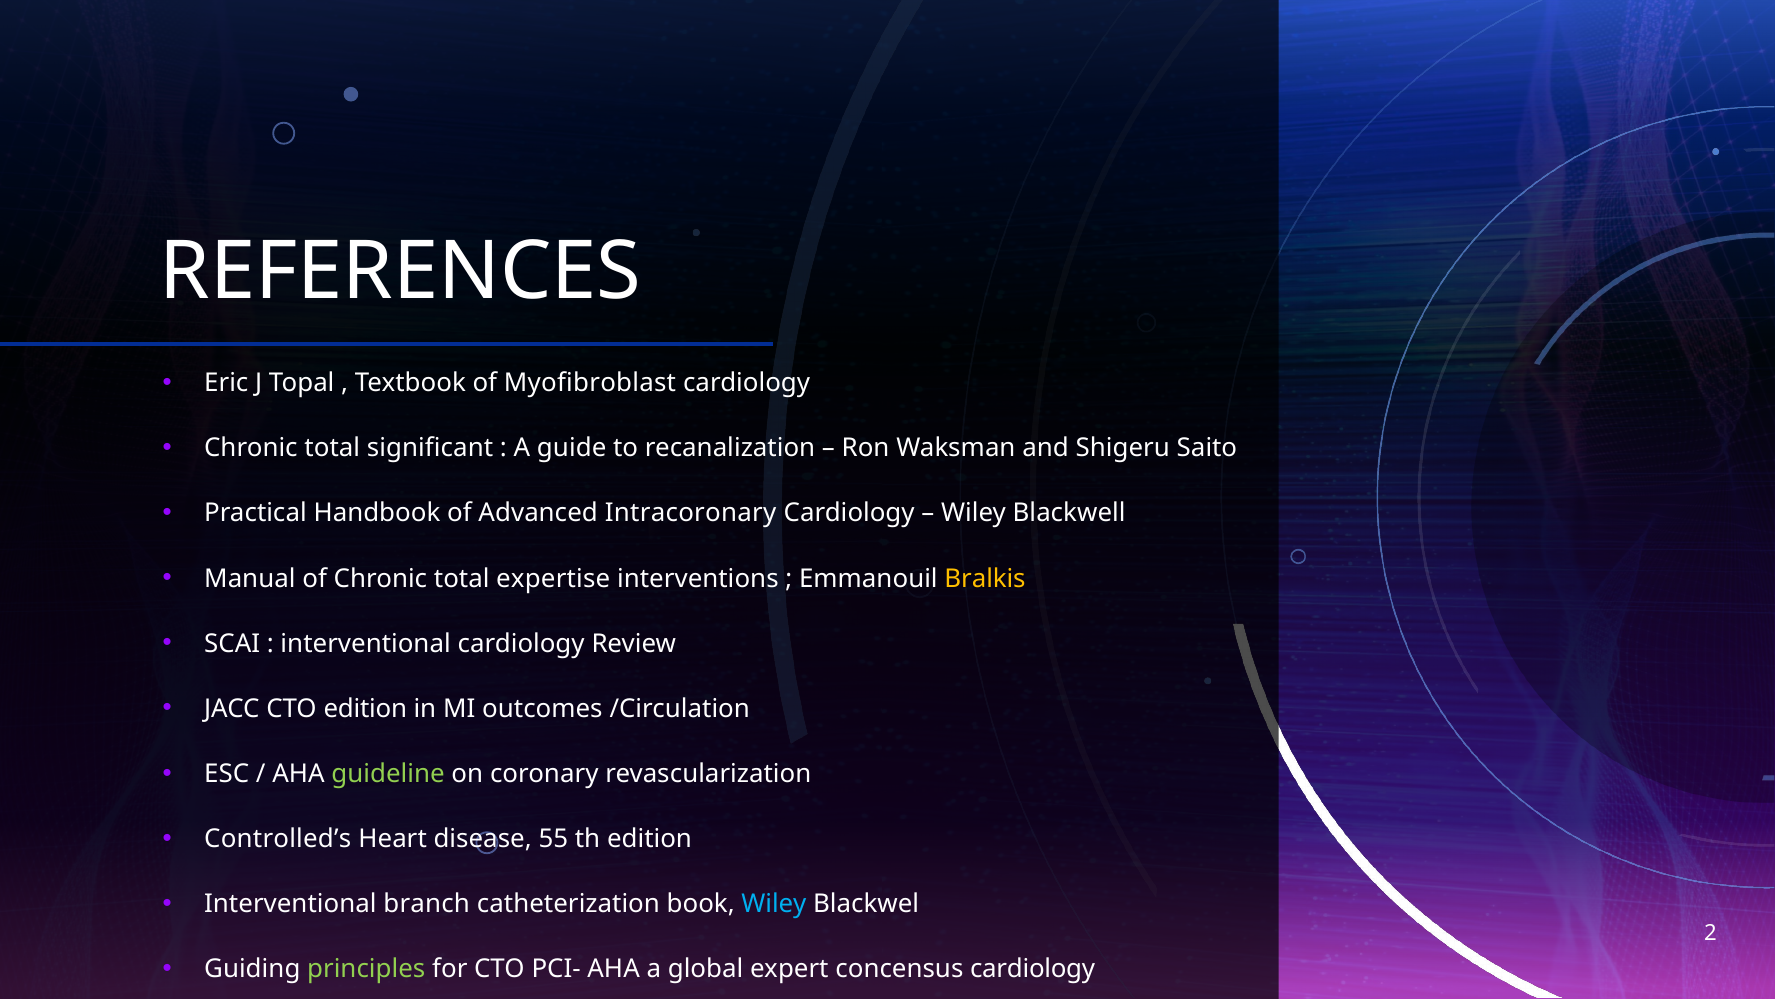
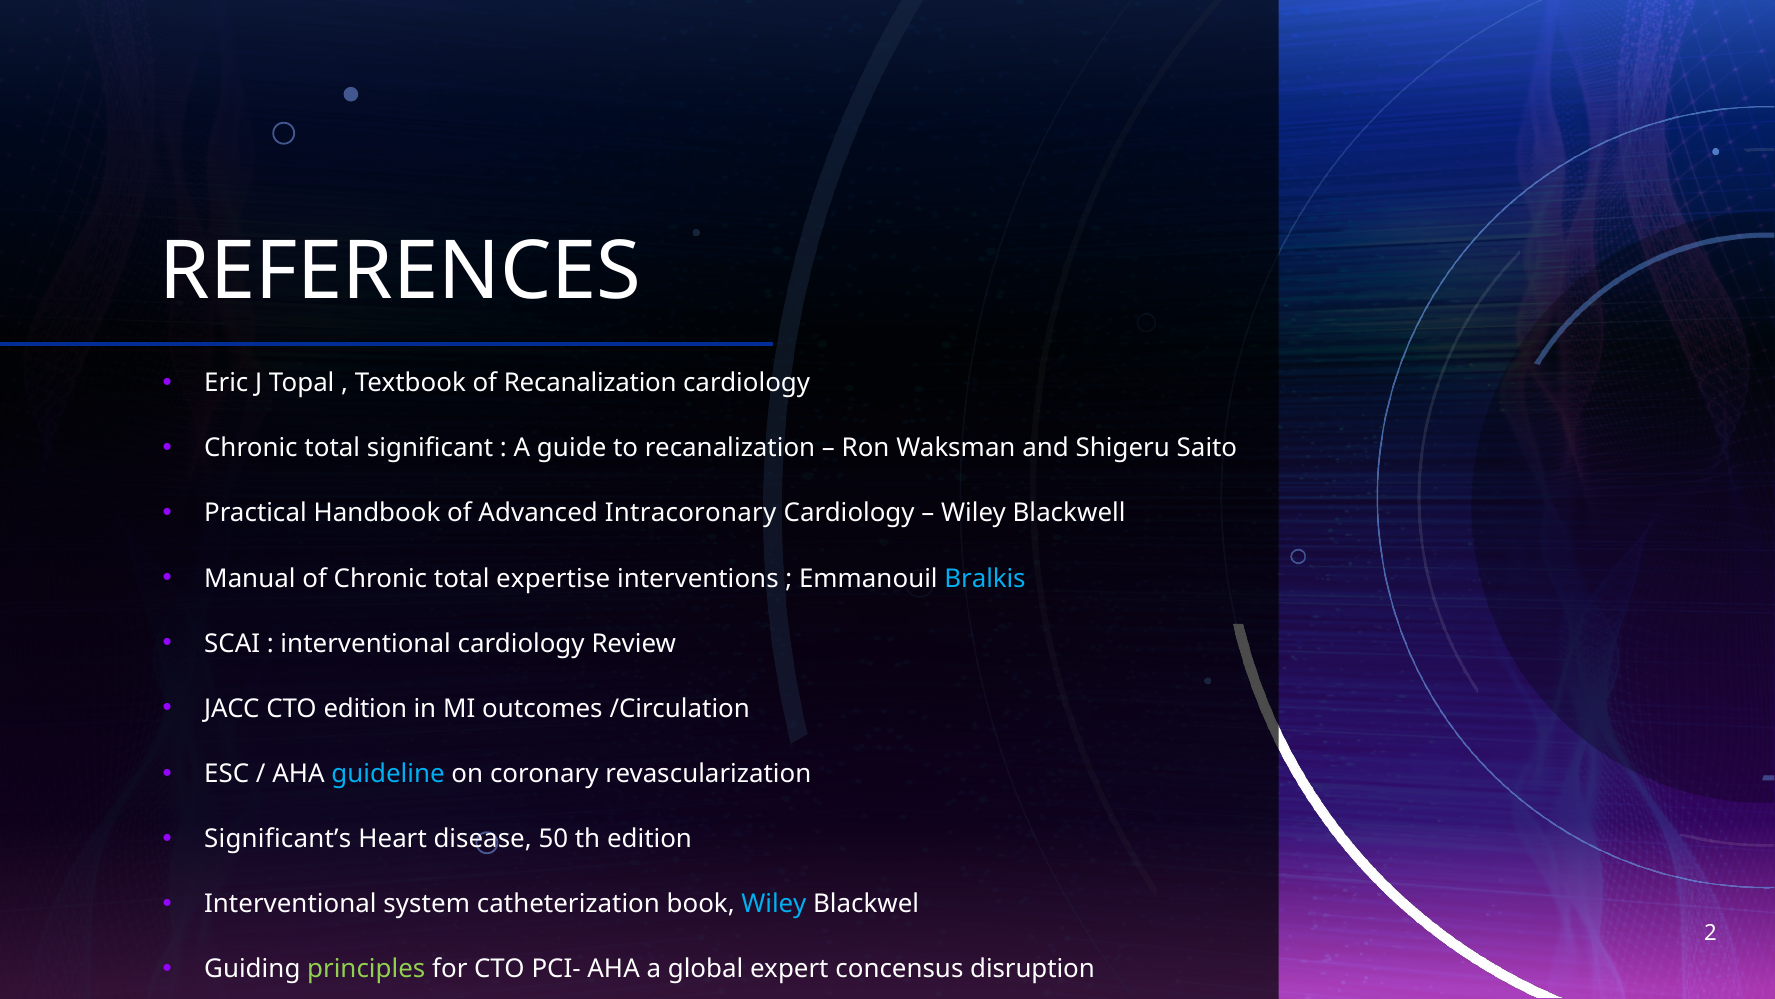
of Myofibroblast: Myofibroblast -> Recanalization (590, 383)
Bralkis colour: yellow -> light blue (985, 578)
guideline colour: light green -> light blue (388, 773)
Controlled’s: Controlled’s -> Significant’s (278, 839)
55: 55 -> 50 (553, 839)
branch: branch -> system (427, 904)
concensus cardiology: cardiology -> disruption (1032, 969)
